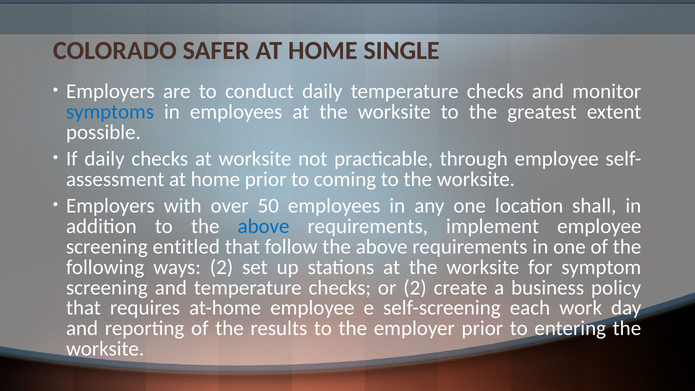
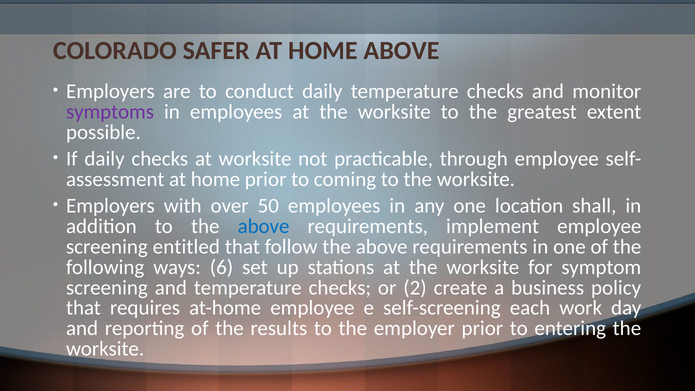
HOME SINGLE: SINGLE -> ABOVE (402, 51)
symptoms colour: blue -> purple (110, 112)
ways 2: 2 -> 6 (222, 267)
